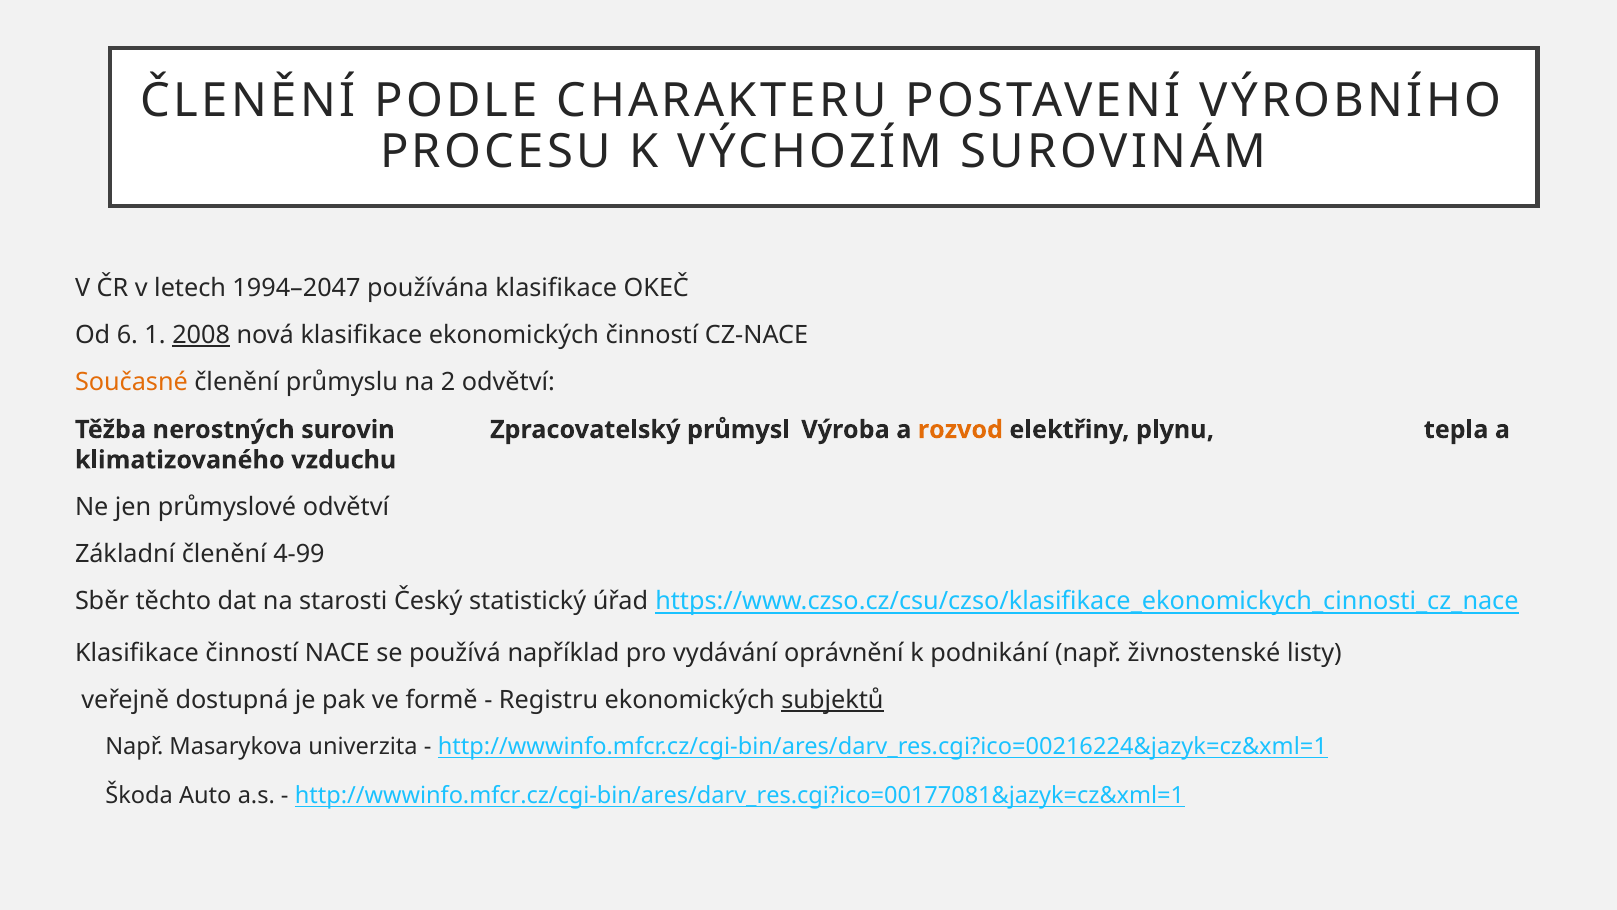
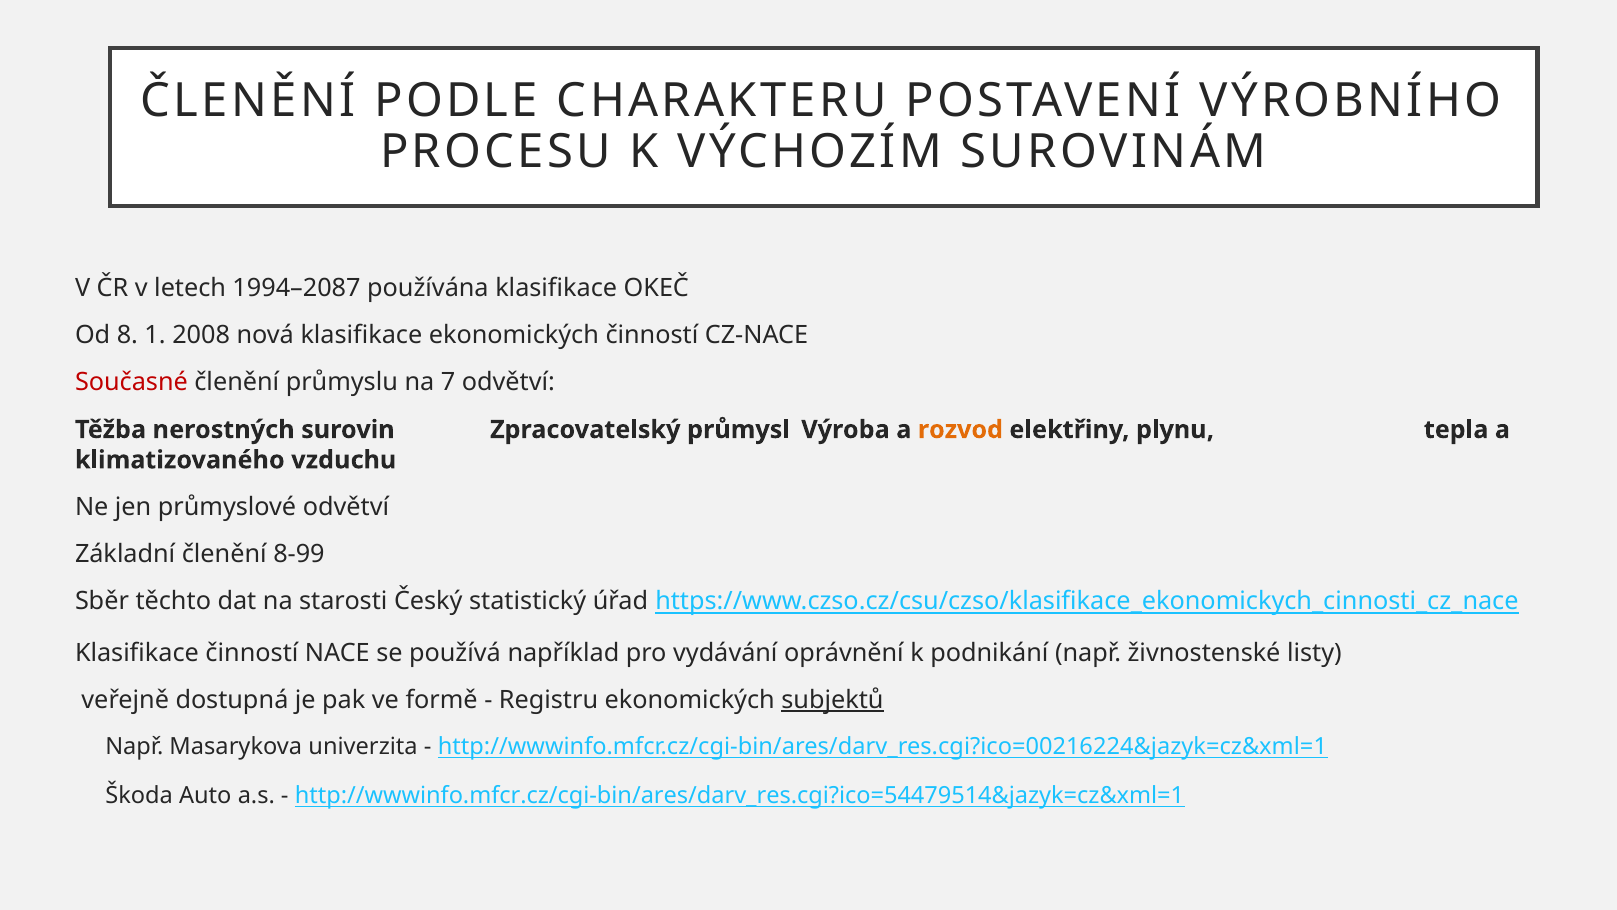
1994–2047: 1994–2047 -> 1994–2087 (297, 288)
6: 6 -> 8 (127, 335)
2008 underline: present -> none (201, 335)
Současné colour: orange -> red (131, 382)
2: 2 -> 7 (448, 382)
4-99: 4-99 -> 8-99 (299, 554)
http://wwwinfo.mfcr.cz/cgi-bin/ares/darv_res.cgi?ico=00177081&jazyk=cz&xml=1: http://wwwinfo.mfcr.cz/cgi-bin/ares/darv_res.cgi?ico=00177081&jazyk=cz&xml=1 -> http://wwwinfo.mfcr.cz/cgi-bin/ares/darv_res.cgi?ico=54479514&jazyk=cz&xml=1 (740, 795)
